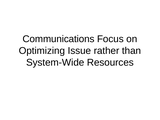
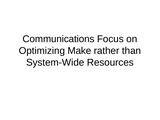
Issue: Issue -> Make (79, 51)
